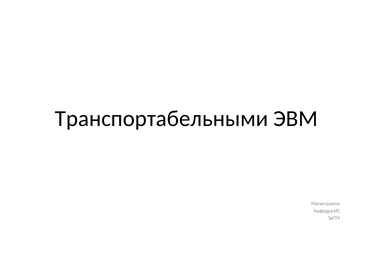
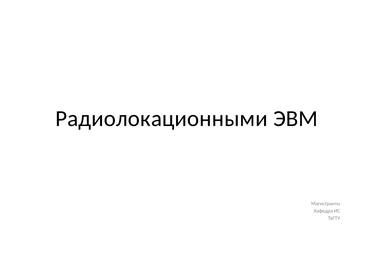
Транспортабельными: Транспортабельными -> Радиолокационными (161, 118)
